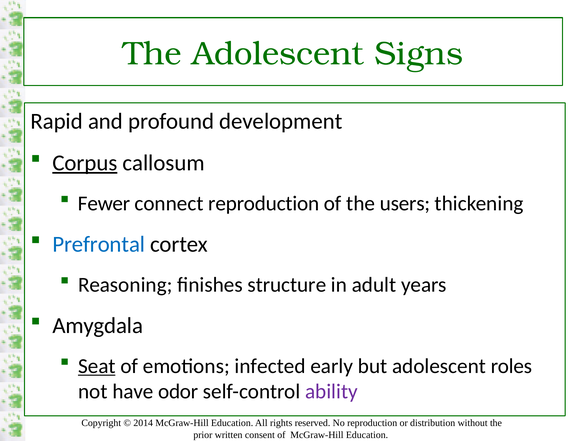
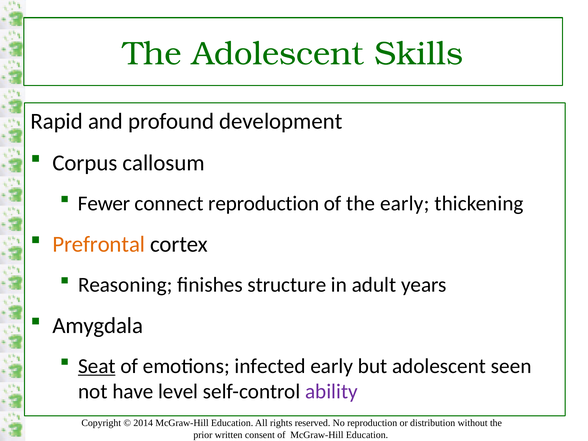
Signs: Signs -> Skills (419, 54)
Corpus underline: present -> none (85, 163)
the users: users -> early (405, 203)
Prefrontal colour: blue -> orange (99, 244)
roles: roles -> seen (511, 366)
odor: odor -> level (178, 391)
